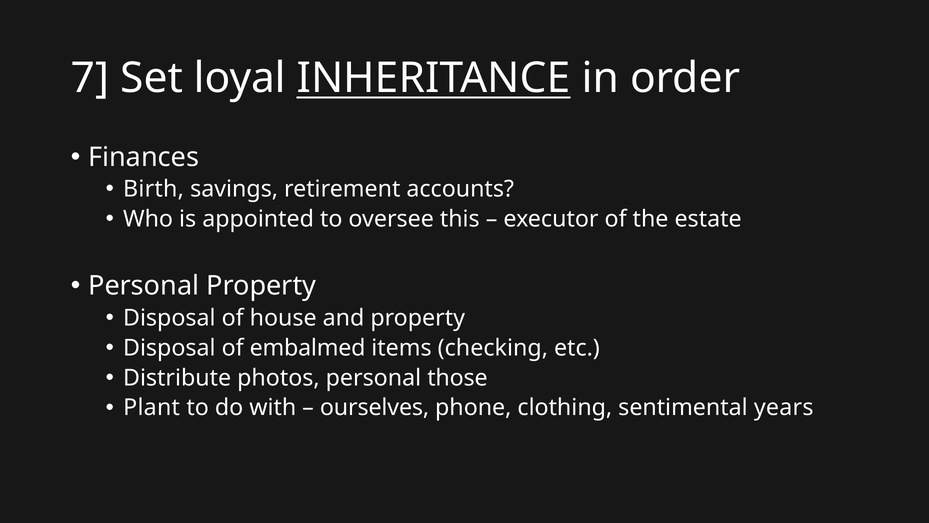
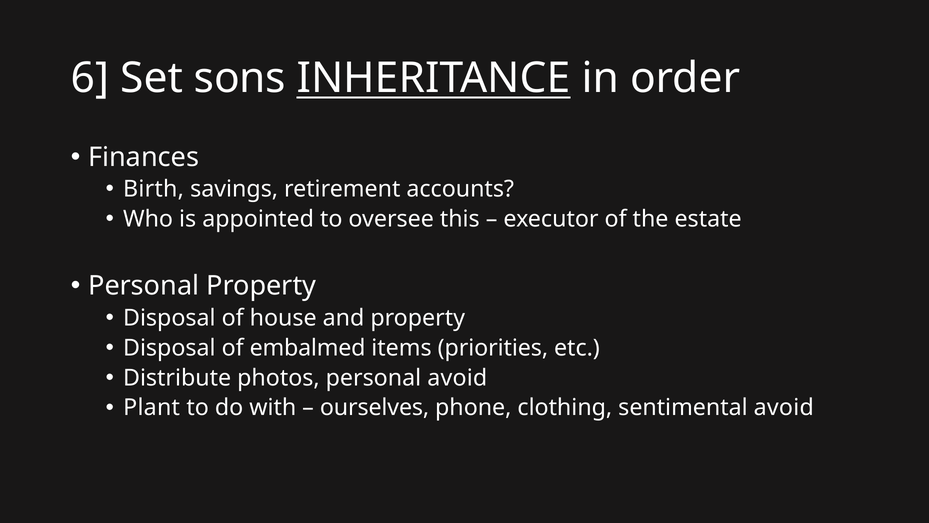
7: 7 -> 6 (90, 78)
loyal: loyal -> sons (240, 78)
checking: checking -> priorities (493, 348)
personal those: those -> avoid (457, 378)
sentimental years: years -> avoid (784, 407)
